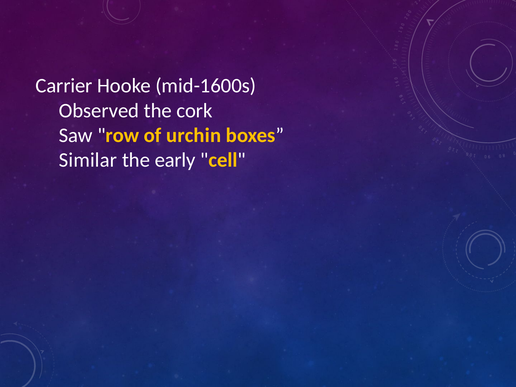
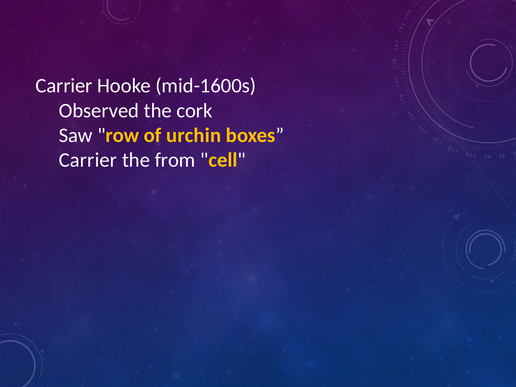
Similar: Similar -> Carrier (88, 160)
early: early -> from (175, 160)
